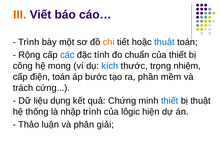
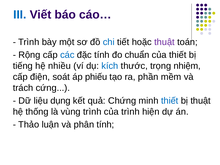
III colour: orange -> blue (20, 15)
chi colour: orange -> blue (109, 42)
thuật colour: blue -> purple (164, 42)
công: công -> tiếng (23, 66)
mong: mong -> nhiều (59, 66)
điện toán: toán -> soát (61, 77)
bước: bước -> phiếu (96, 77)
nhập: nhập -> vùng (71, 112)
của lôgic: lôgic -> trình (130, 112)
phân giải: giải -> tính (105, 125)
